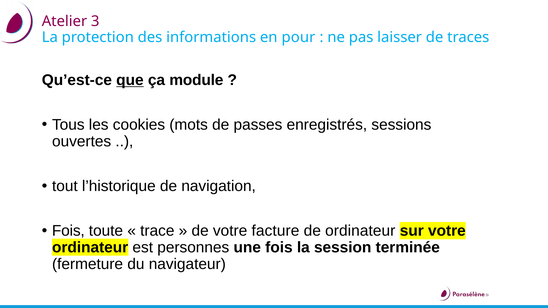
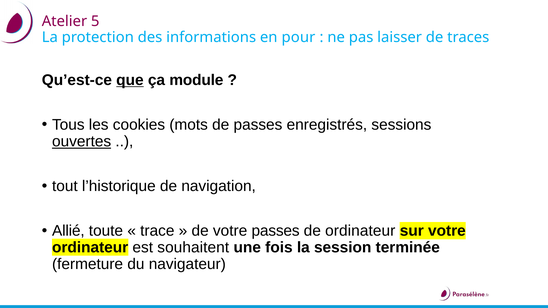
3: 3 -> 5 (95, 21)
ouvertes underline: none -> present (82, 142)
Fois: Fois -> Allié (68, 231)
votre facture: facture -> passes (276, 231)
personnes: personnes -> souhaitent (193, 248)
